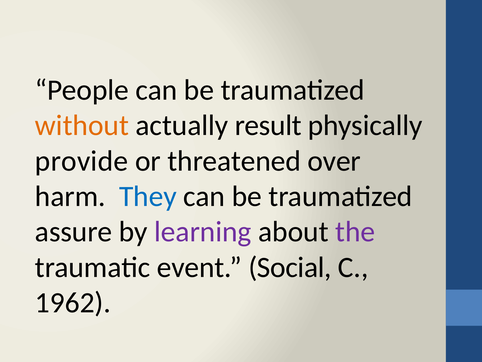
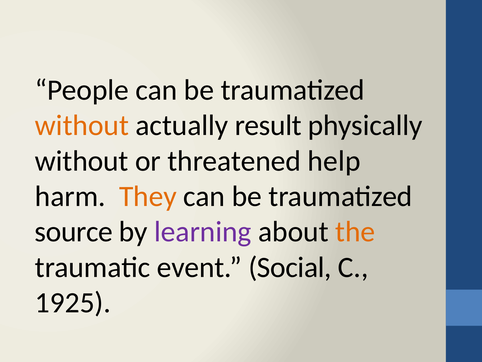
provide: provide -> without (82, 161)
over: over -> help (334, 161)
They colour: blue -> orange (148, 196)
assure: assure -> source (74, 232)
the colour: purple -> orange (355, 232)
1962: 1962 -> 1925 (73, 302)
